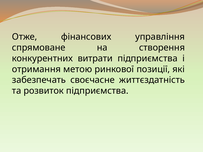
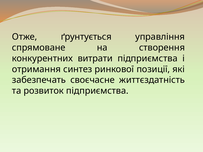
фінансових: фінансових -> ґрунтується (86, 37)
метою: метою -> синтез (78, 69)
